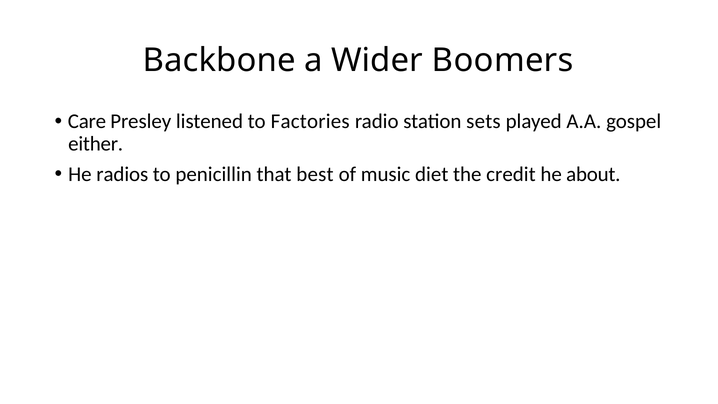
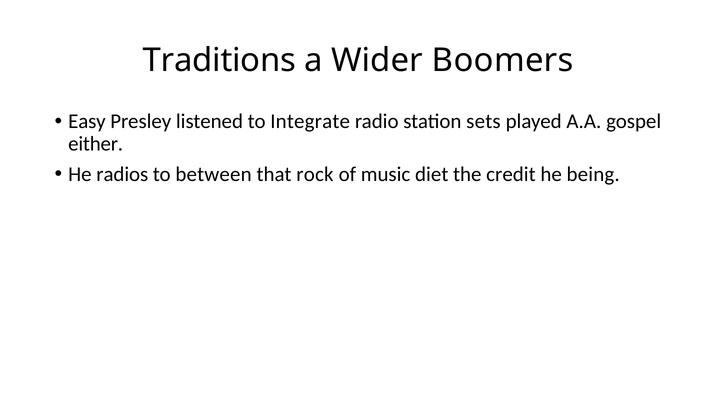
Backbone: Backbone -> Traditions (219, 60)
Care: Care -> Easy (87, 121)
Factories: Factories -> Integrate (310, 121)
penicillin: penicillin -> between (214, 174)
best: best -> rock (315, 174)
about: about -> being (593, 174)
